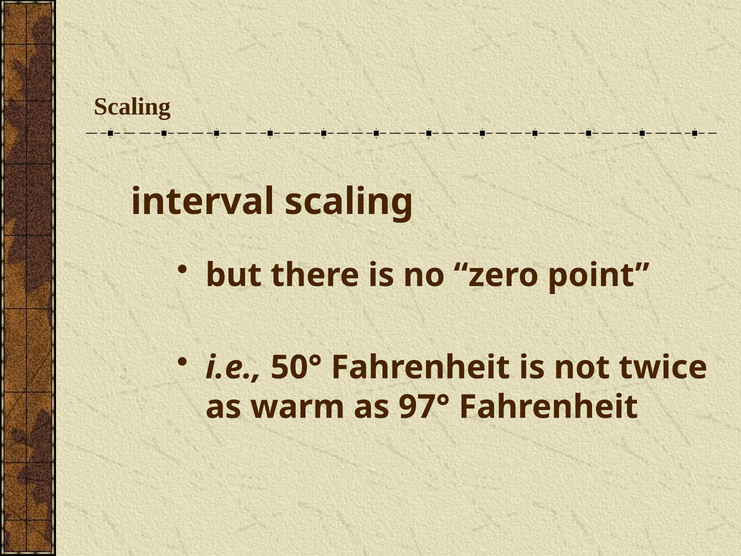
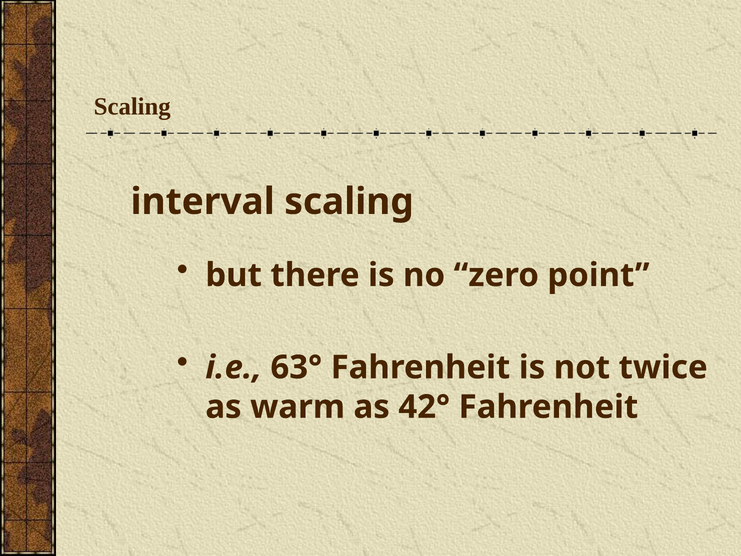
50°: 50° -> 63° (296, 367)
97°: 97° -> 42° (424, 407)
